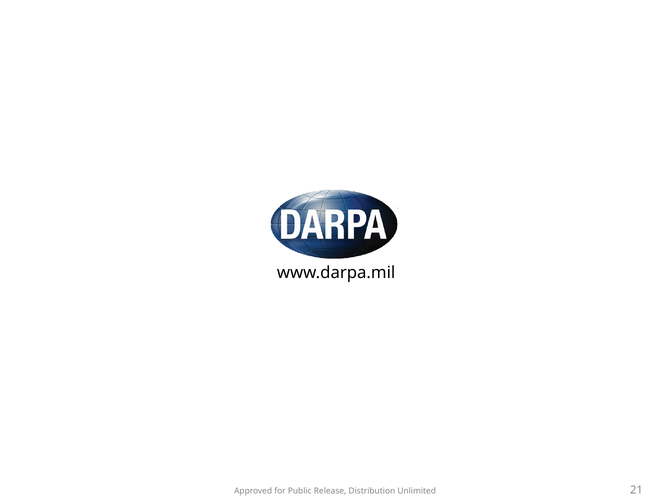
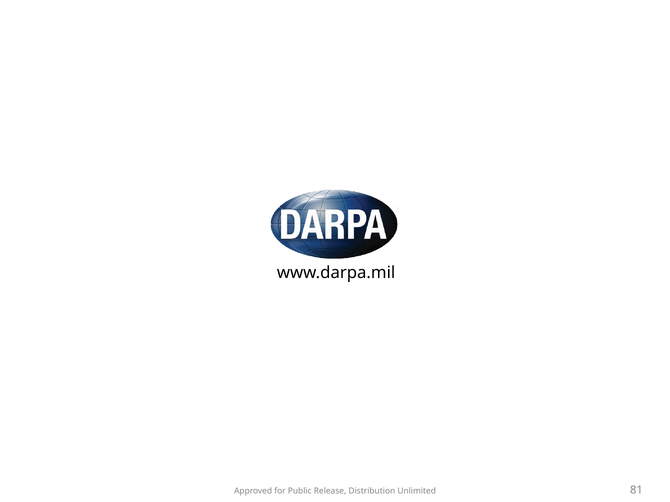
21: 21 -> 81 (636, 491)
